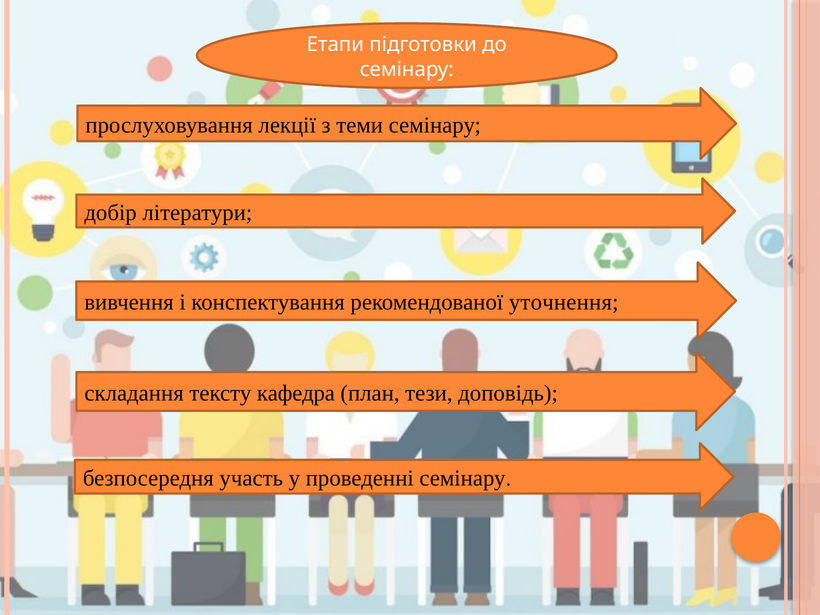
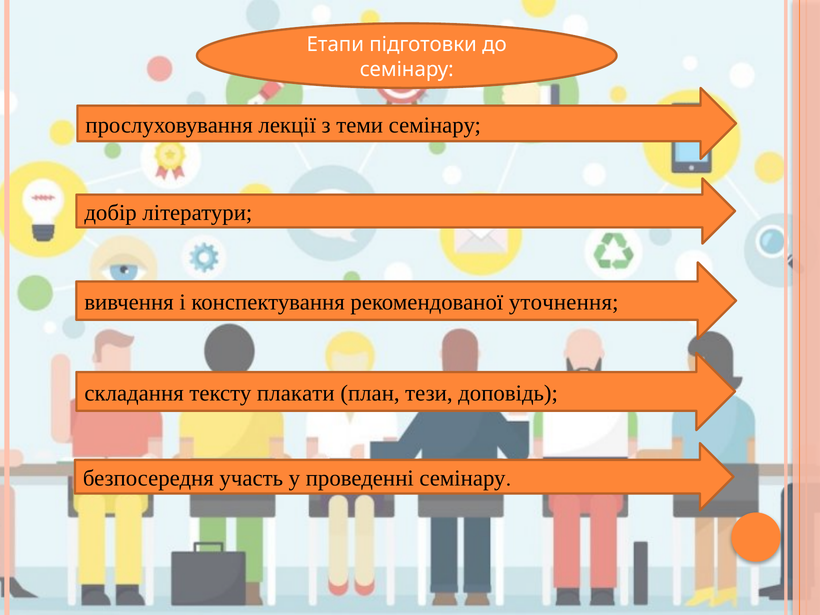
кафедра: кафедра -> плакати (296, 393)
